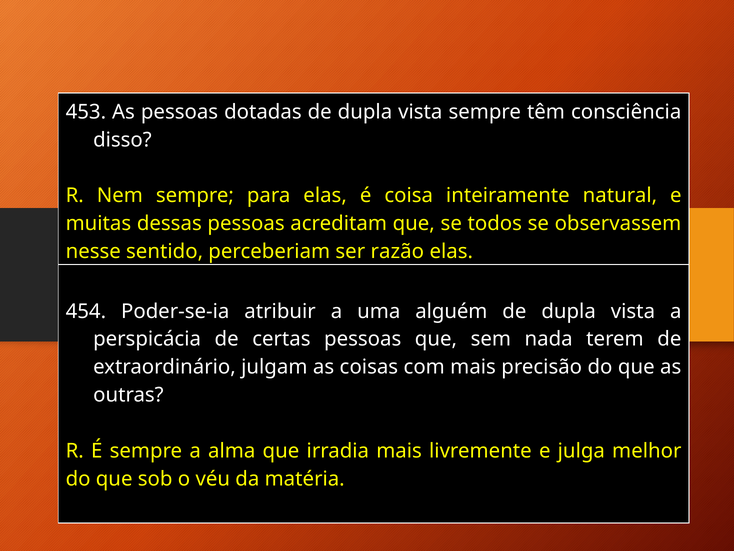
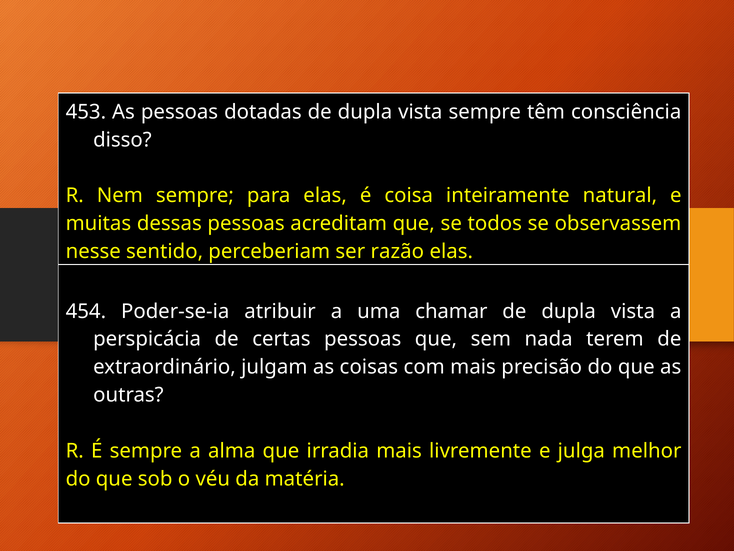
alguém: alguém -> chamar (451, 311)
